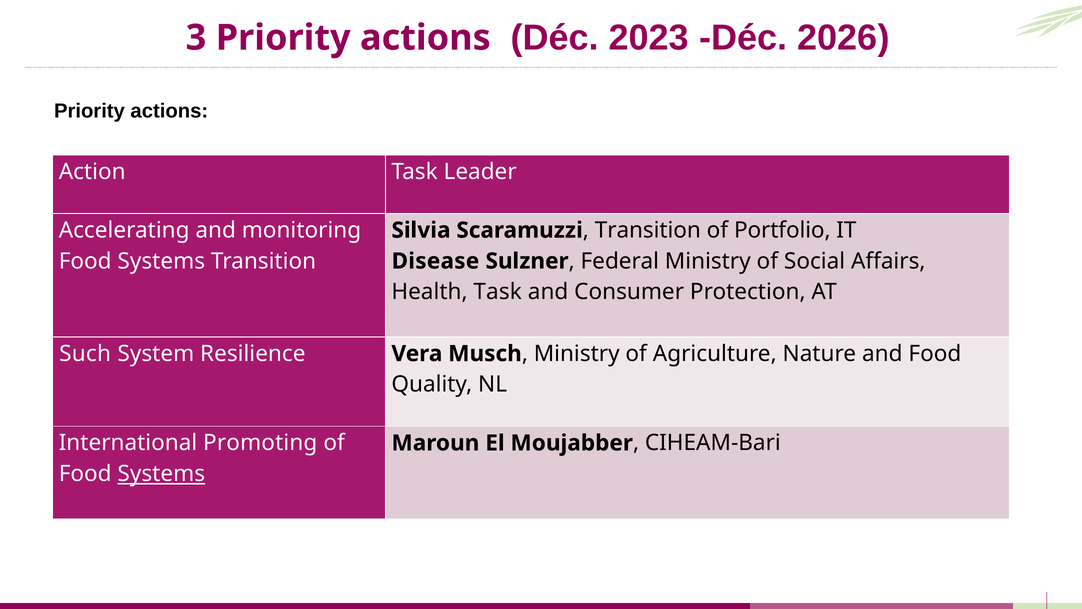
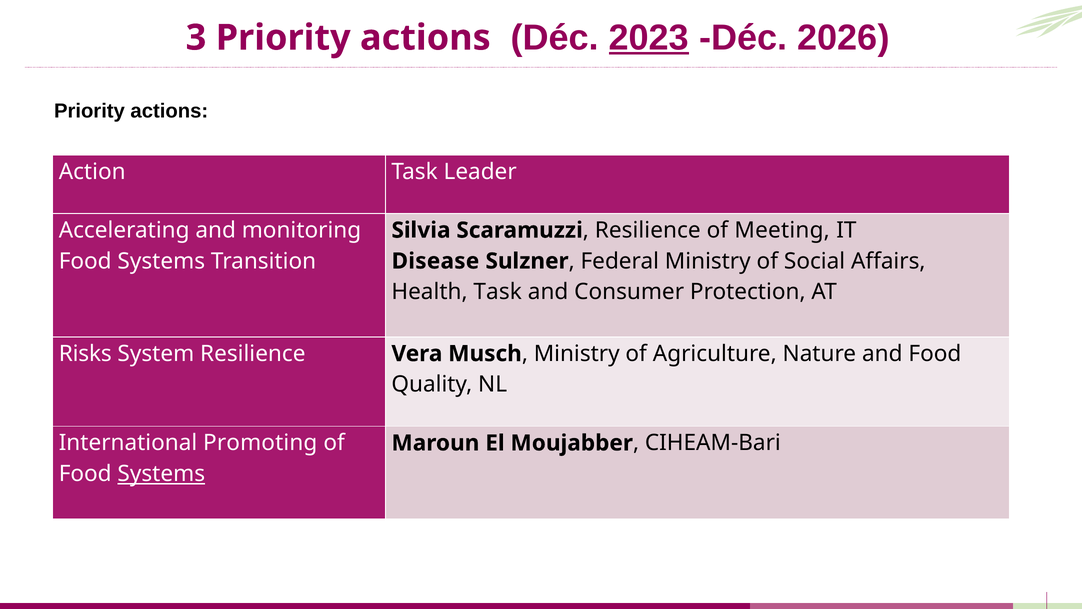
2023 underline: none -> present (649, 38)
Transition: Transition -> Resilience (648, 230)
Portfolio: Portfolio -> Meeting (782, 230)
Such: Such -> Risks (85, 353)
